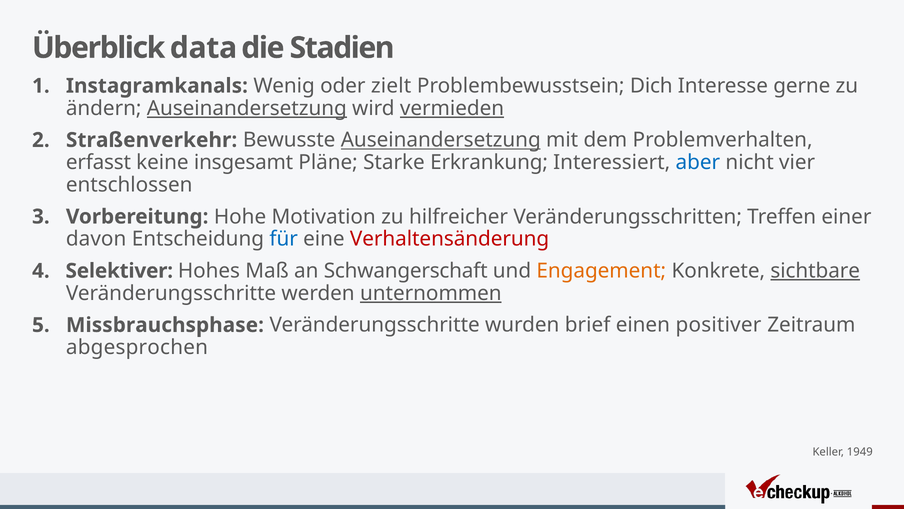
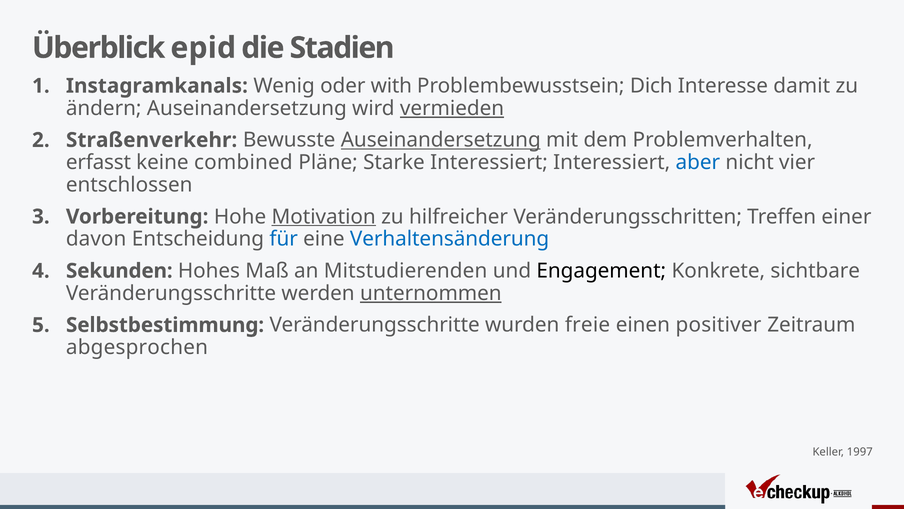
data: data -> epid (203, 48)
zielt: zielt -> with (391, 86)
gerne: gerne -> damit (802, 86)
Auseinandersetzung underline: present -> none (247, 108)
insgesamt: insgesamt -> combined (243, 162)
Starke Erkrankung: Erkrankung -> Interessiert (489, 162)
Motivation underline: none -> present (324, 216)
Verhaltensänderung colour: red -> blue (450, 239)
Selektiver: Selektiver -> Sekunden (119, 271)
Schwangerschaft: Schwangerschaft -> Mitstudierenden (406, 271)
Engagement colour: orange -> black (601, 271)
sichtbare underline: present -> none (815, 271)
Missbrauchsphase: Missbrauchsphase -> Selbstbestimmung (165, 325)
brief: brief -> freie (588, 325)
1949: 1949 -> 1997 (860, 452)
